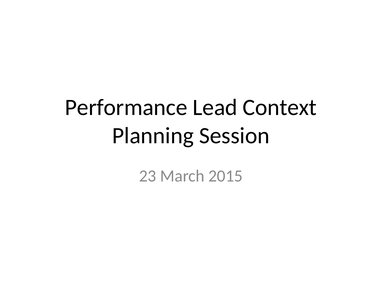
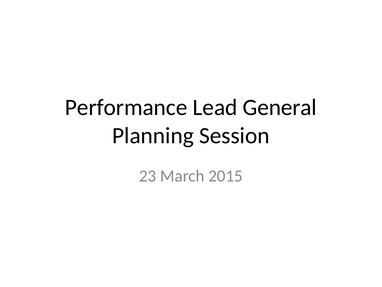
Context: Context -> General (280, 107)
